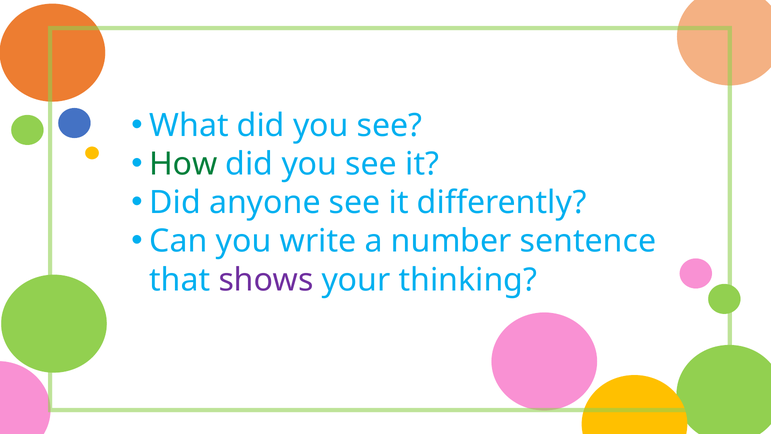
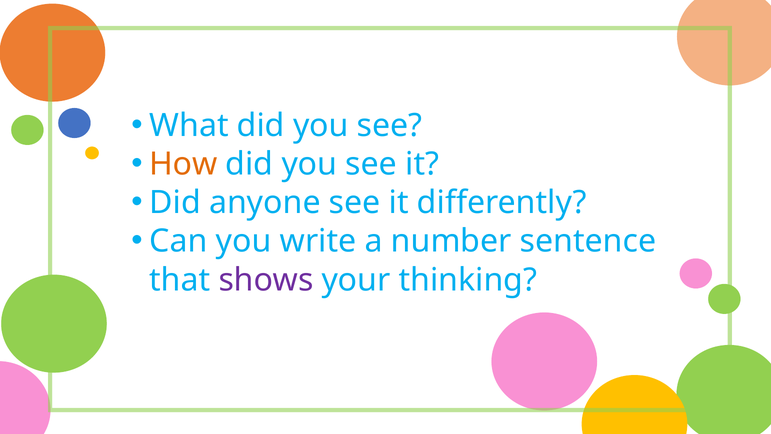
How colour: green -> orange (183, 164)
